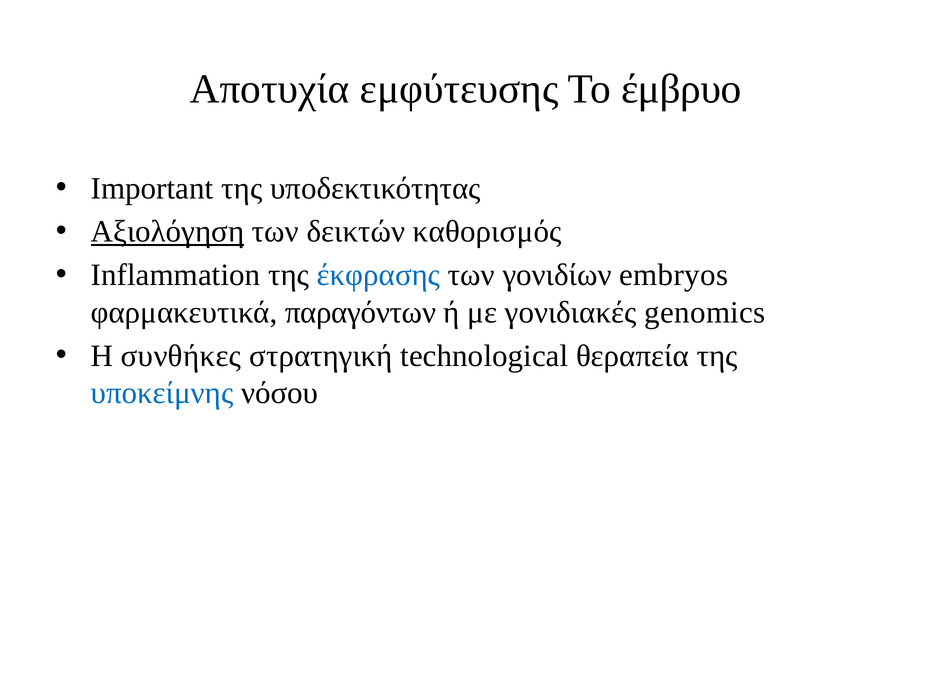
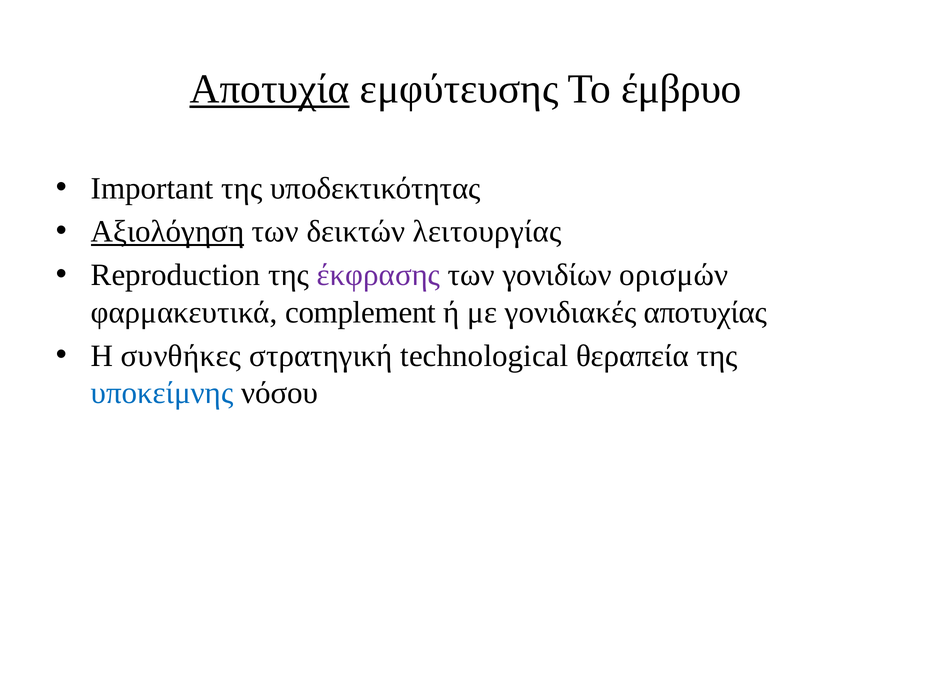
Αποτυχία underline: none -> present (269, 89)
καθορισμός: καθορισμός -> λειτουργίας (487, 232)
Inflammation: Inflammation -> Reproduction (176, 275)
έκφρασης colour: blue -> purple (379, 275)
embryos: embryos -> ορισμών (674, 275)
παραγόντων: παραγόντων -> complement (361, 312)
genomics: genomics -> αποτυχίας (705, 312)
